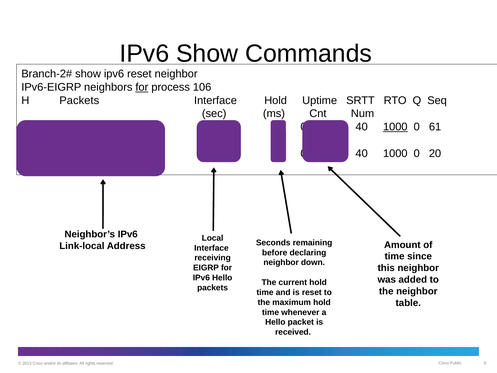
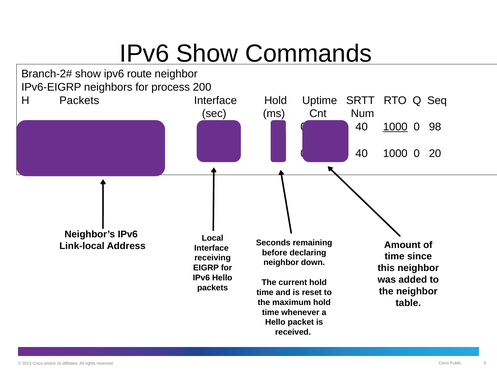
ipv6 reset: reset -> route (139, 74)
for underline: present -> none (142, 87)
106: 106 -> 200 (202, 87)
61: 61 -> 98 (435, 127)
